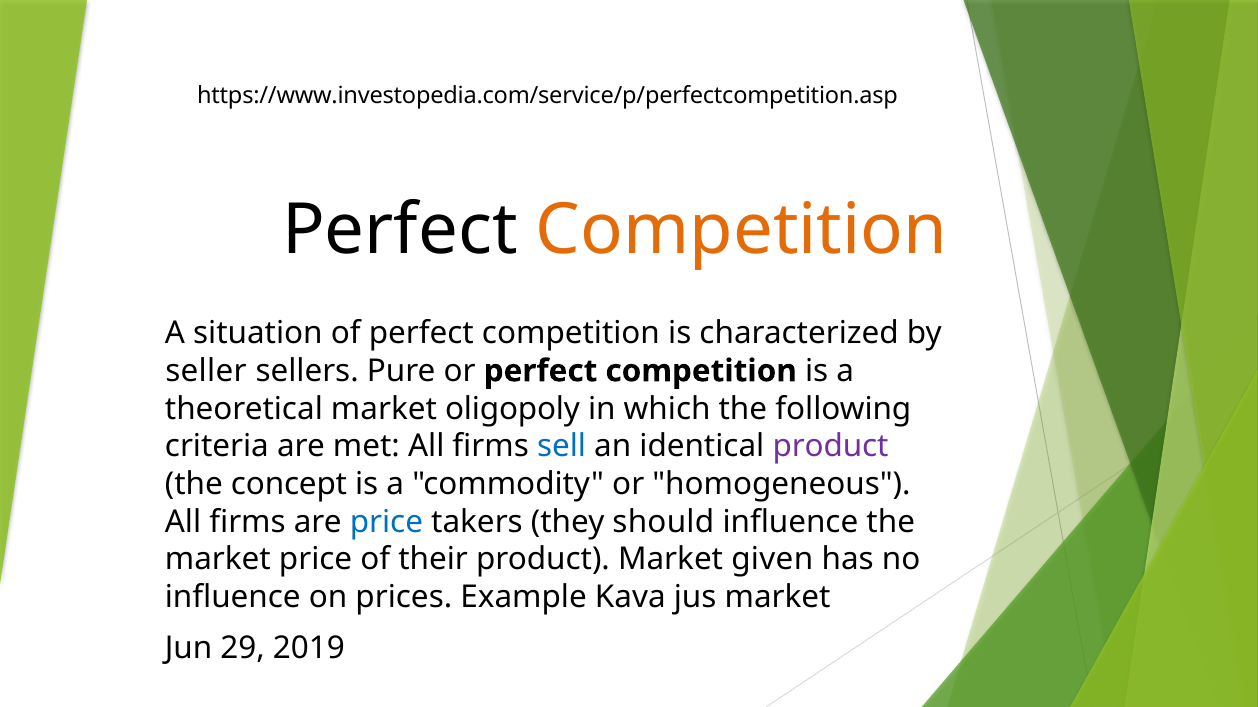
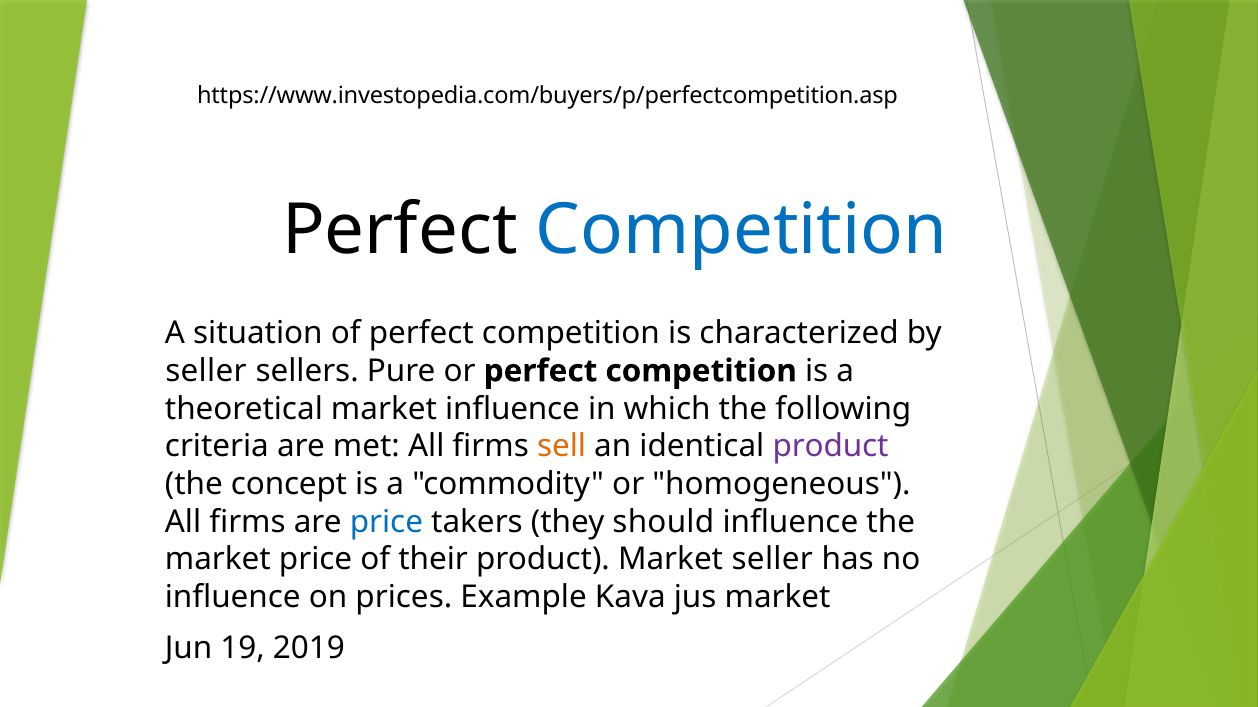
https://www.investopedia.com/service/p/perfectcompetition.asp: https://www.investopedia.com/service/p/perfectcompetition.asp -> https://www.investopedia.com/buyers/p/perfectcompetition.asp (547, 96)
Competition colour: orange -> blue (742, 230)
market oligopoly: oligopoly -> influence (513, 409)
sell colour: blue -> orange (562, 447)
Market given: given -> seller (772, 560)
29: 29 -> 19 (243, 649)
